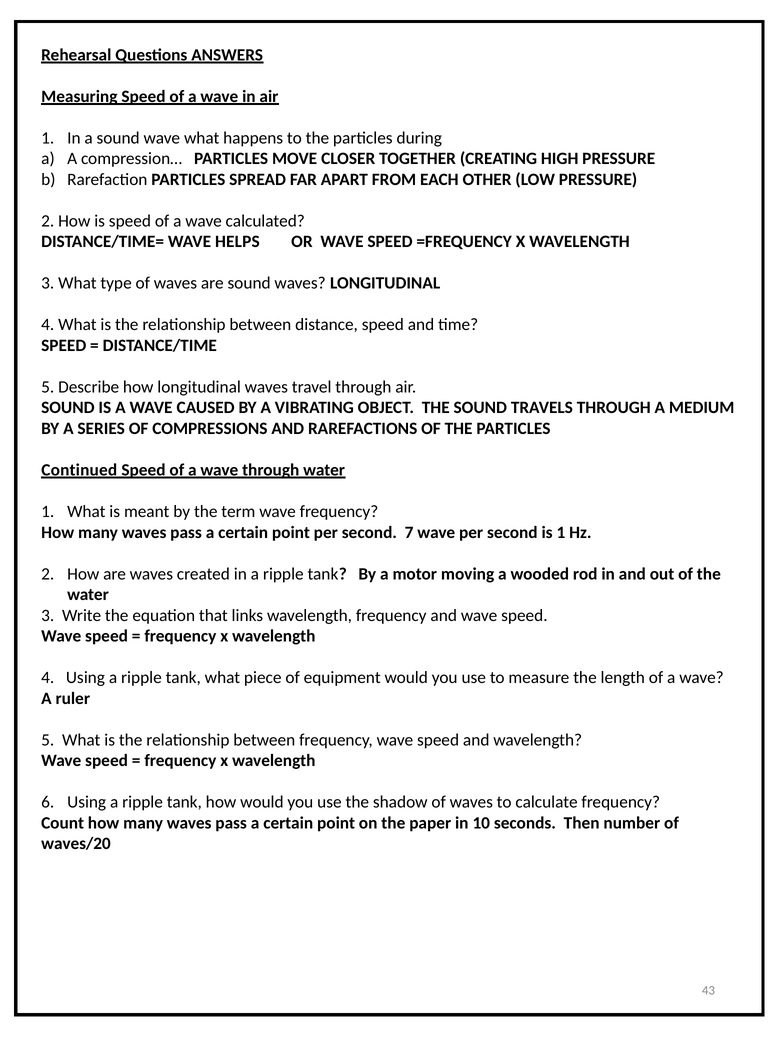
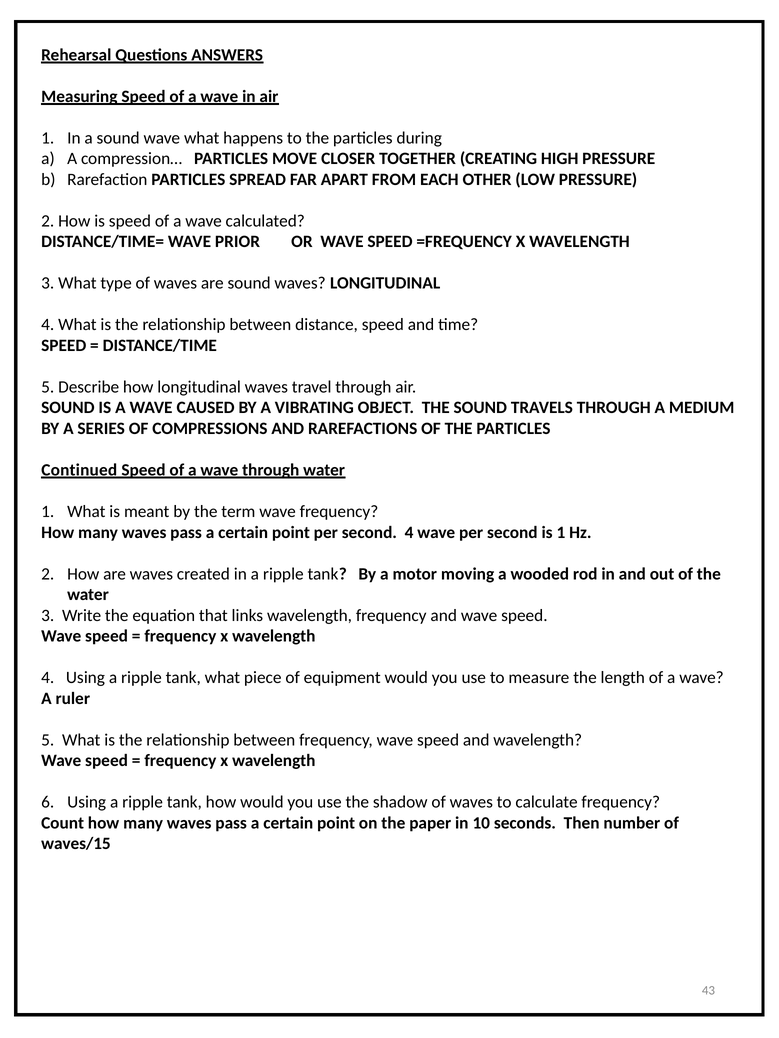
HELPS: HELPS -> PRIOR (237, 242)
second 7: 7 -> 4 (409, 533)
waves/20: waves/20 -> waves/15 (76, 844)
